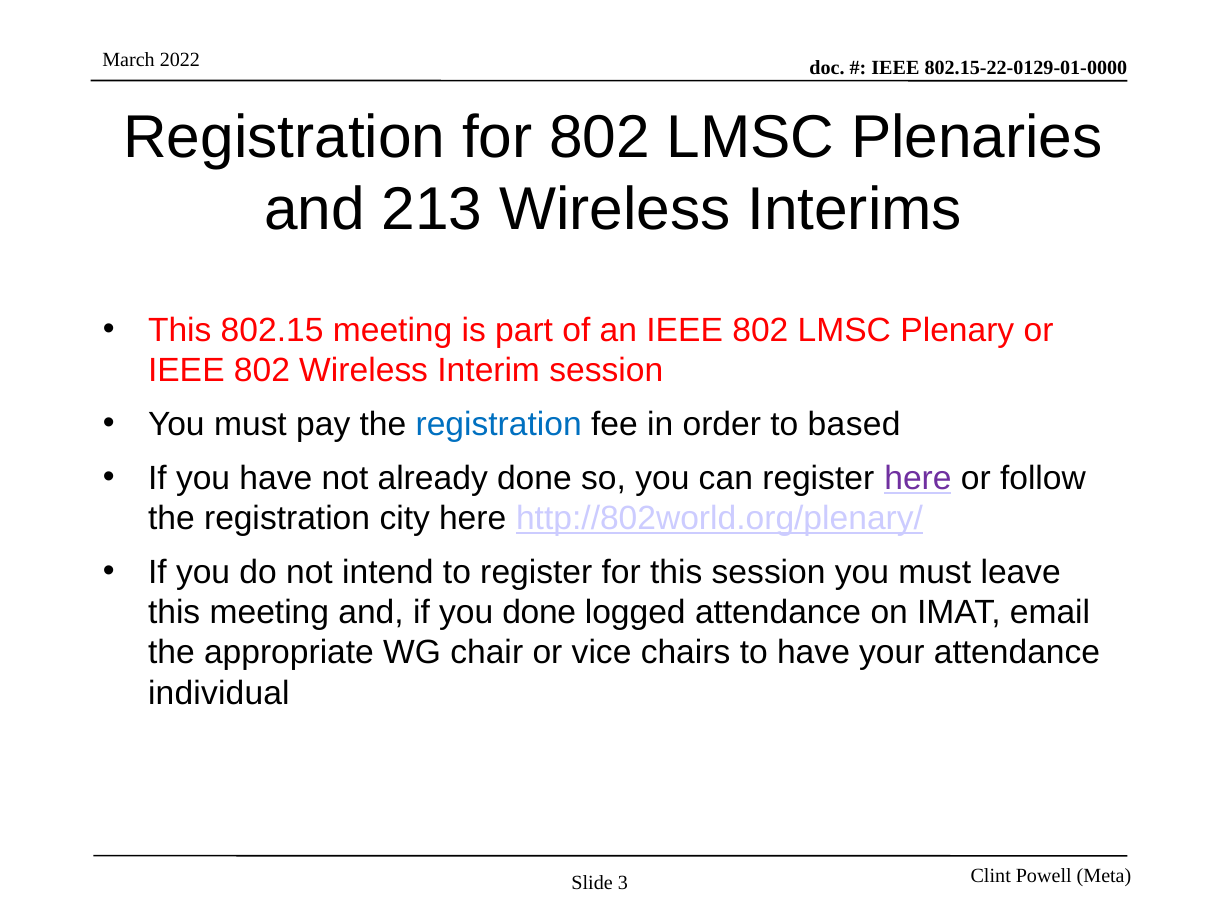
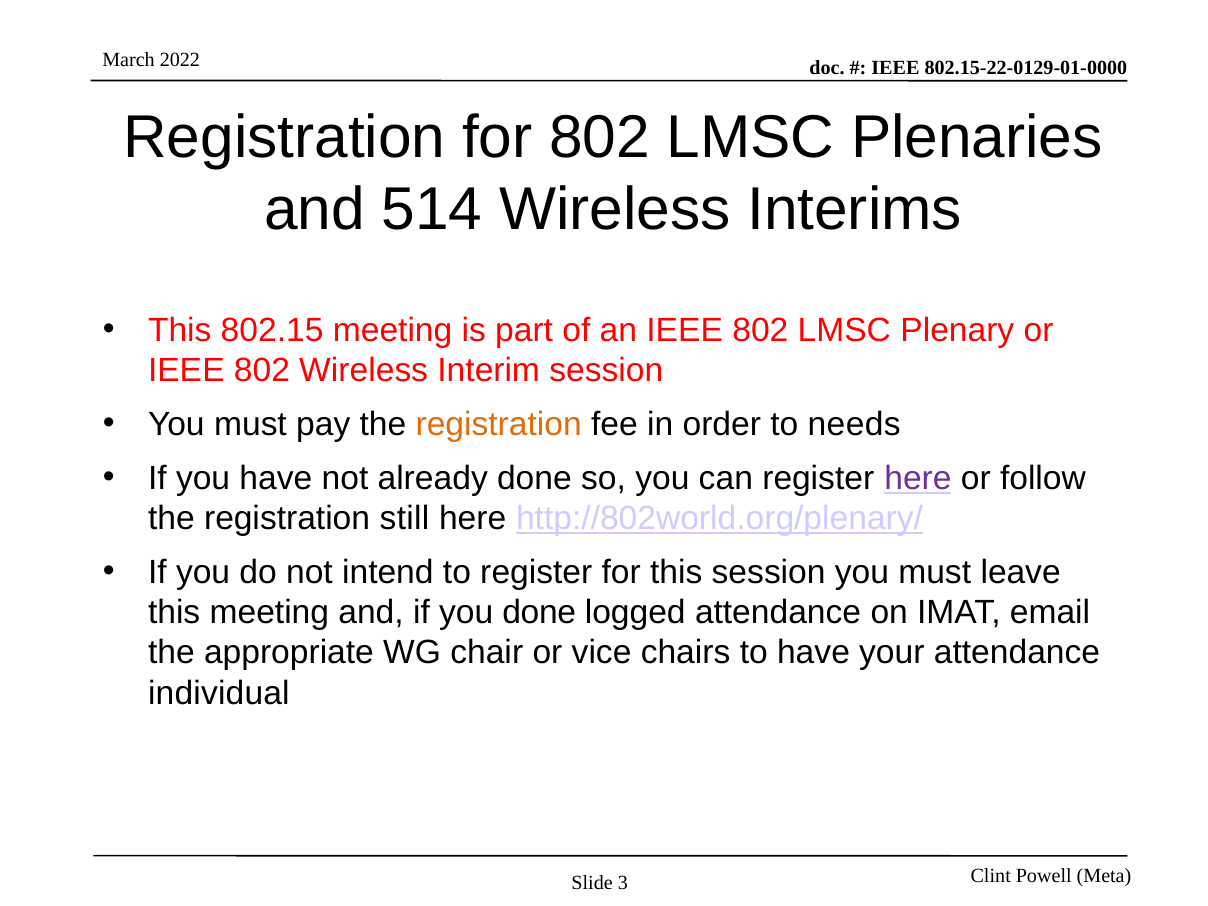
213: 213 -> 514 (432, 210)
registration colour: blue -> orange (499, 425)
based: based -> needs (854, 425)
city: city -> still (405, 519)
